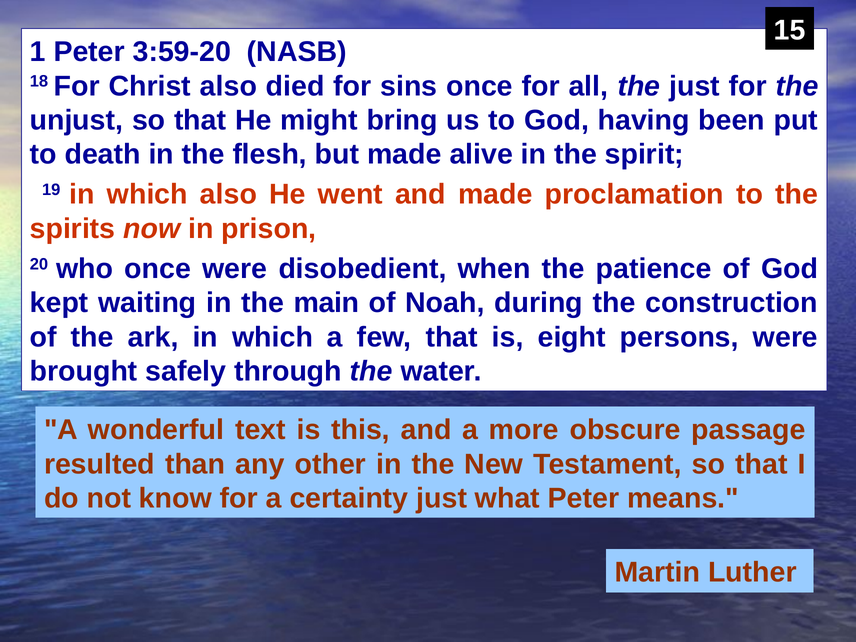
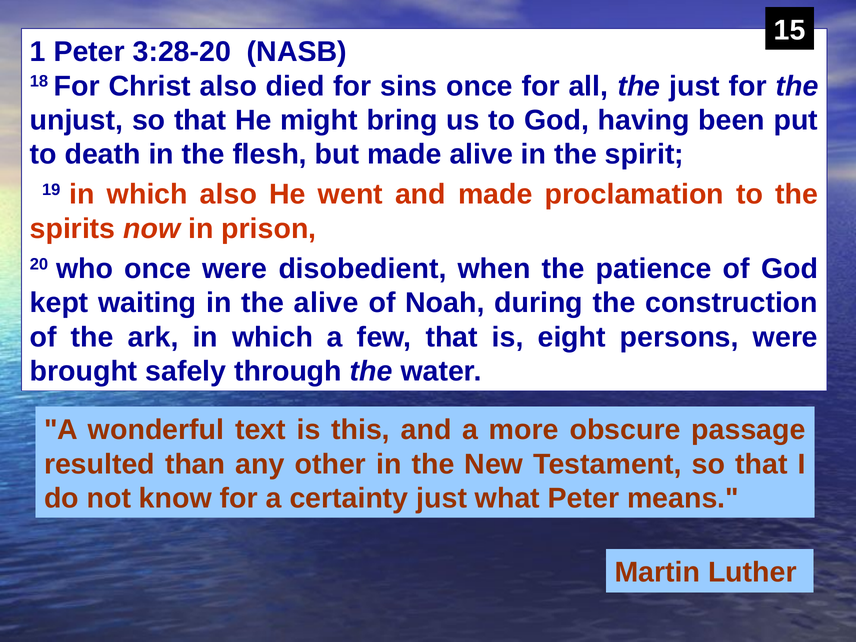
3:59-20: 3:59-20 -> 3:28-20 (182, 52)
the main: main -> alive (326, 303)
